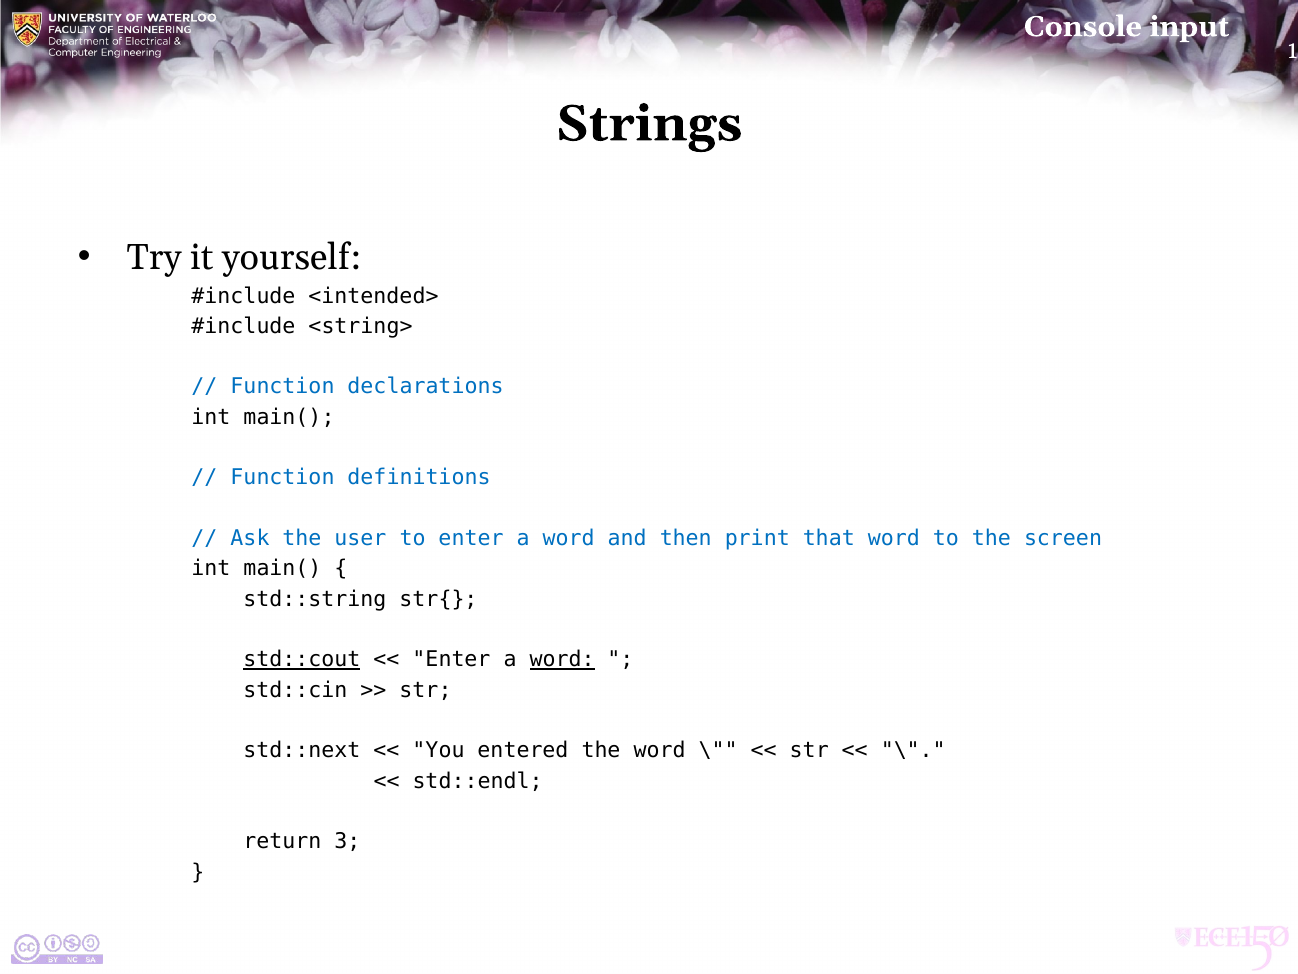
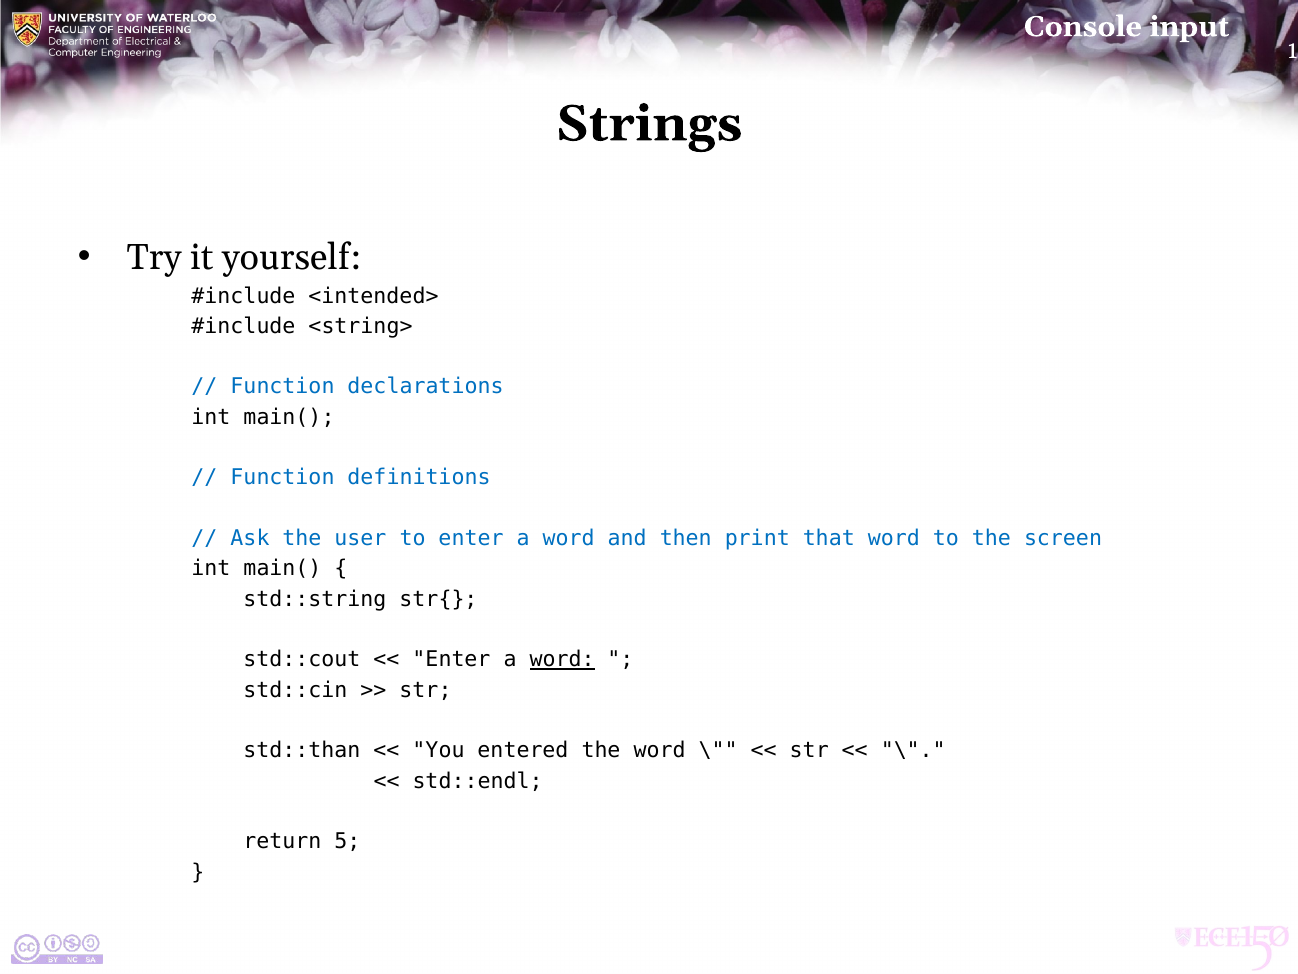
std::cout underline: present -> none (302, 659)
std::next: std::next -> std::than (302, 750)
3: 3 -> 5 (347, 841)
